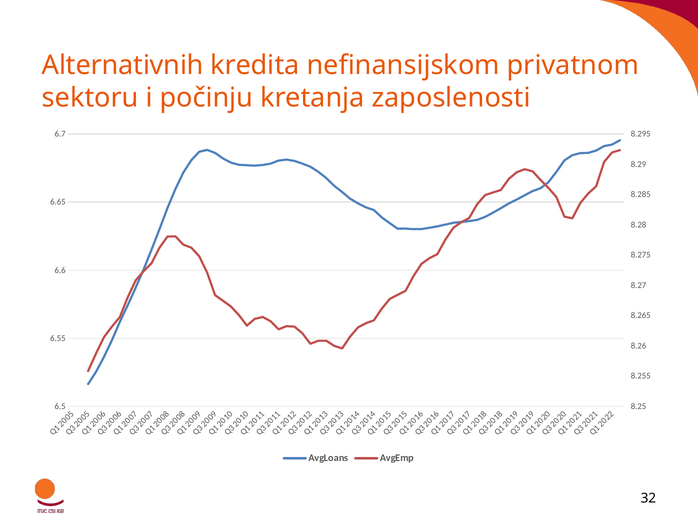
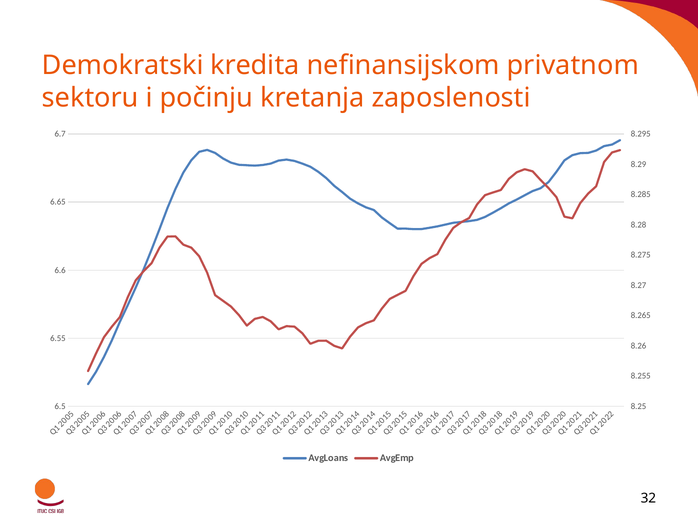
Alternativnih: Alternativnih -> Demokratski (123, 65)
